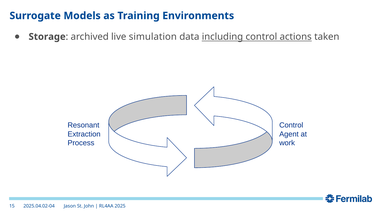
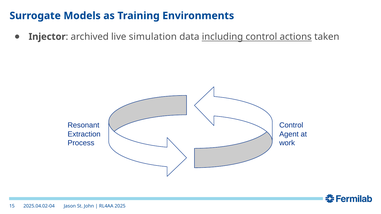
Storage: Storage -> Injector (47, 37)
